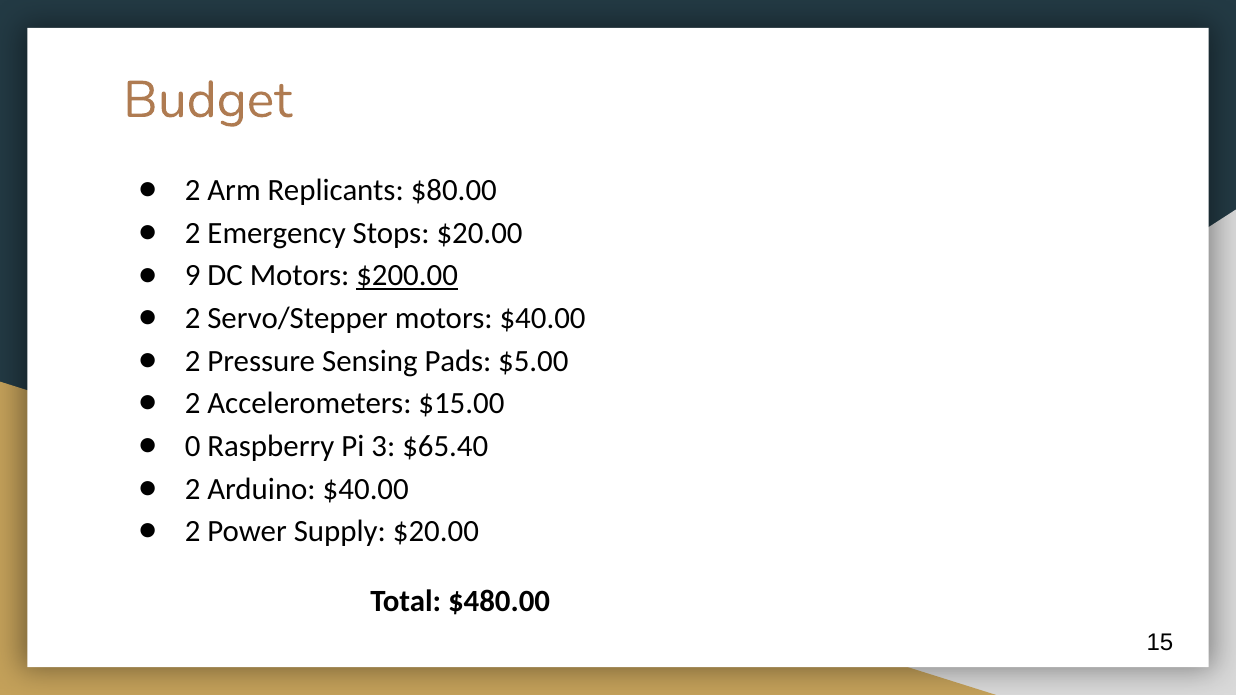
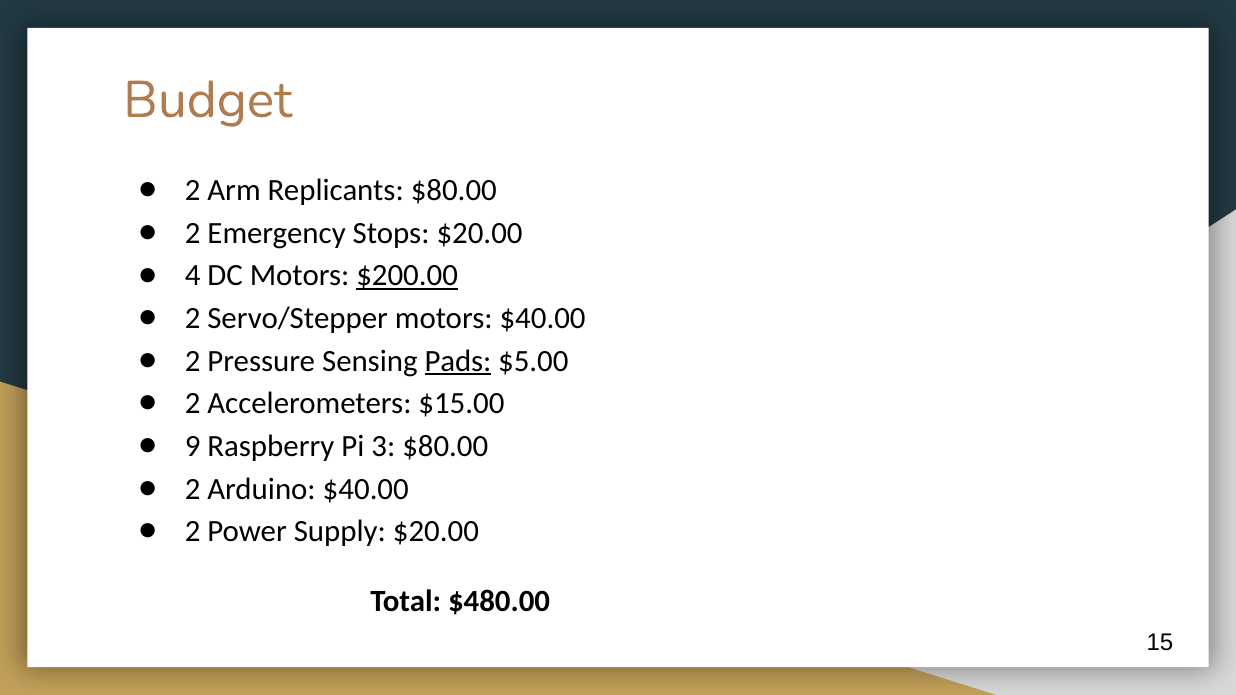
9: 9 -> 4 (193, 276)
Pads underline: none -> present (458, 361)
0: 0 -> 9 (193, 446)
3 $65.40: $65.40 -> $80.00 (445, 446)
